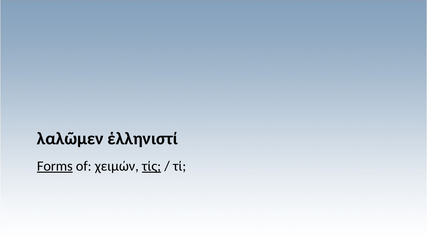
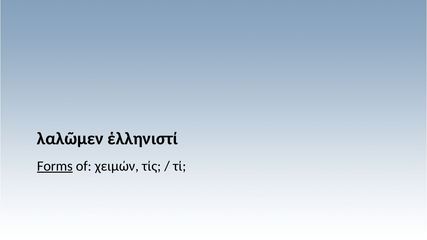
τίς underline: present -> none (151, 166)
